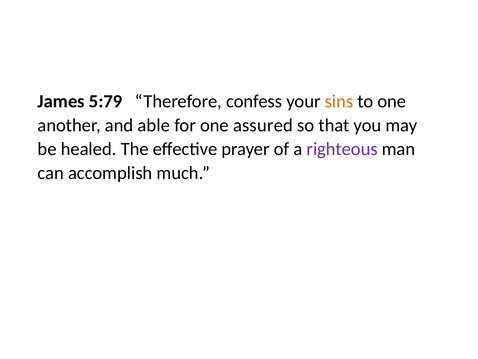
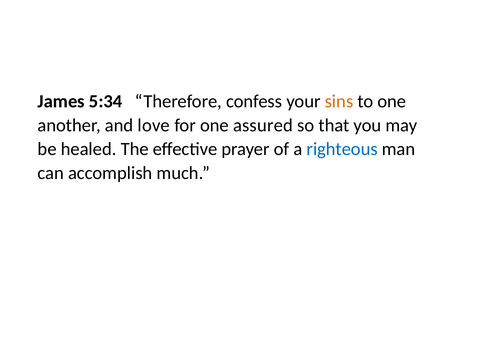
5:79: 5:79 -> 5:34 (106, 101)
able: able -> love (154, 125)
righteous colour: purple -> blue (342, 149)
